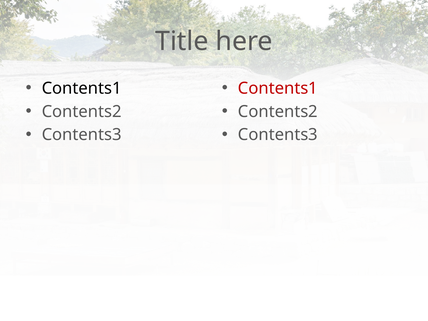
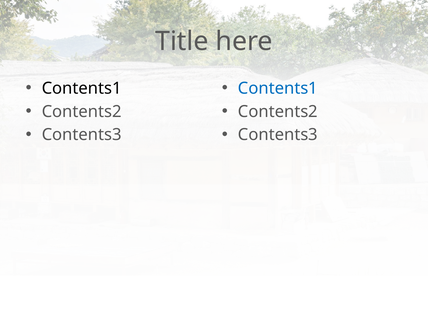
Contents1 colour: red -> blue (278, 88)
